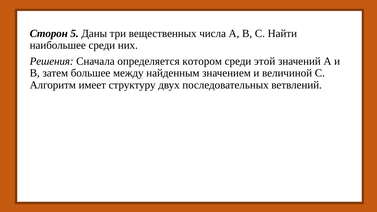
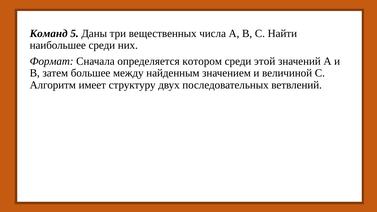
Сторон: Сторон -> Команд (49, 34)
Решения: Решения -> Формат (52, 61)
